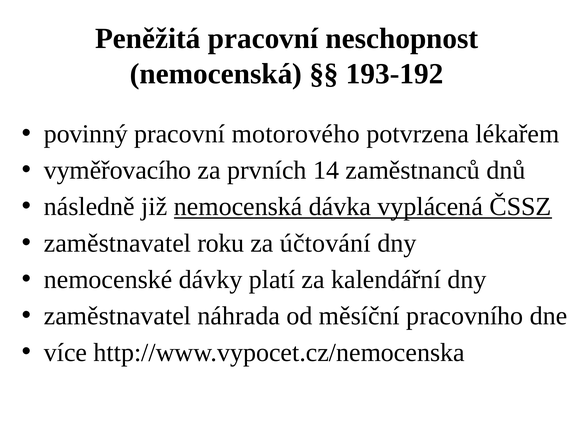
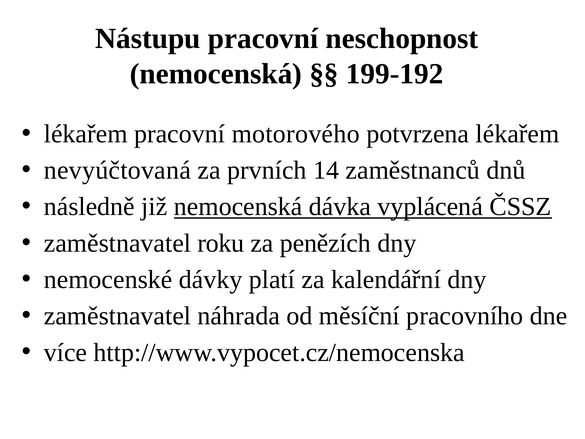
Peněžitá: Peněžitá -> Nástupu (148, 39)
193-192: 193-192 -> 199-192 (395, 74)
povinný: povinný -> lékařem (86, 134)
vyměřovacího: vyměřovacího -> nevyúčtovaná (117, 170)
účtování: účtování -> penězích (325, 243)
